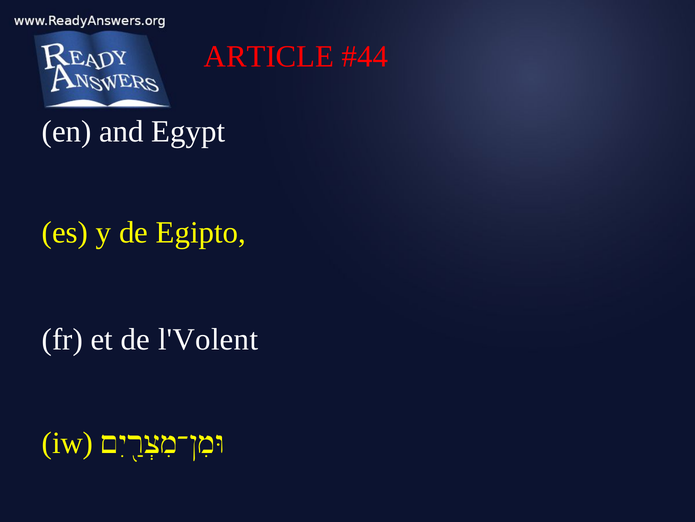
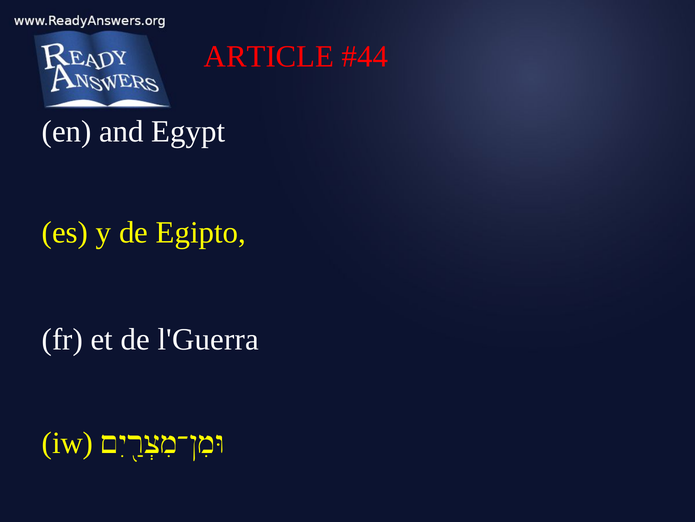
l'Volent: l'Volent -> l'Guerra (208, 339)
